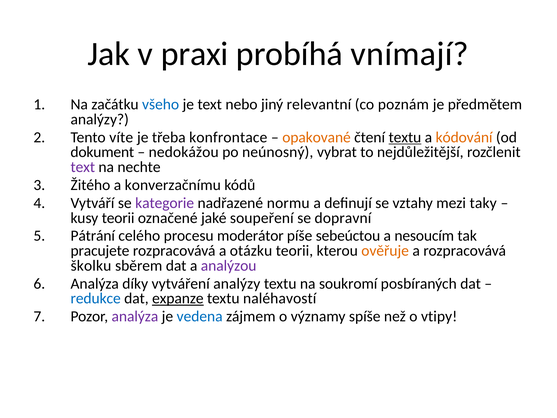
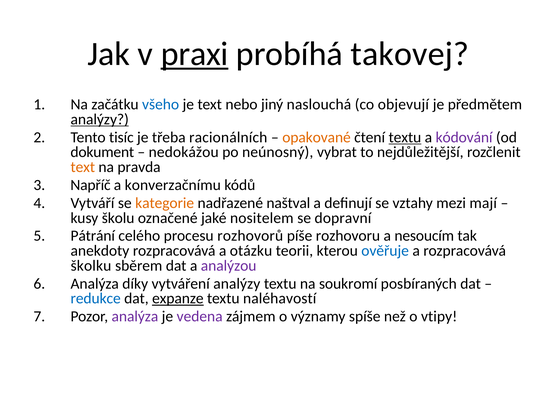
praxi underline: none -> present (195, 54)
vnímají: vnímají -> takovej (410, 54)
relevantní: relevantní -> naslouchá (319, 104)
poznám: poznám -> objevují (403, 104)
analýzy underline: none -> present (100, 119)
víte: víte -> tisíc (121, 137)
konfrontace: konfrontace -> racionálních (228, 137)
kódování colour: orange -> purple (464, 137)
text colour: purple -> orange (83, 167)
nechte: nechte -> pravda (139, 167)
Žitého: Žitého -> Napříč (90, 185)
kategorie colour: purple -> orange (165, 203)
normu: normu -> naštval (288, 203)
taky: taky -> mají (483, 203)
kusy teorii: teorii -> školu (118, 218)
soupeření: soupeření -> nositelem (262, 218)
moderátor: moderátor -> rozhovorů (250, 236)
sebeúctou: sebeúctou -> rozhovoru (348, 236)
pracujete: pracujete -> anekdoty (100, 251)
ověřuje colour: orange -> blue (385, 251)
vedena colour: blue -> purple (200, 316)
